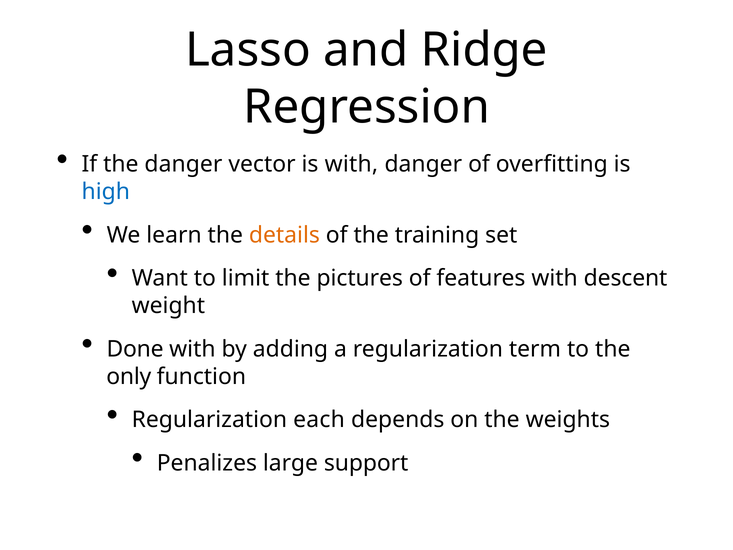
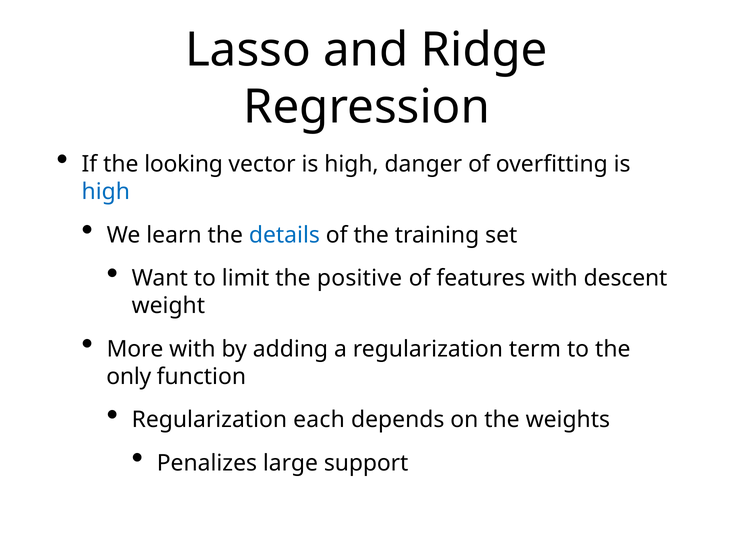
the danger: danger -> looking (184, 164)
vector is with: with -> high (352, 164)
details colour: orange -> blue (284, 235)
pictures: pictures -> positive (360, 278)
Done: Done -> More (135, 349)
